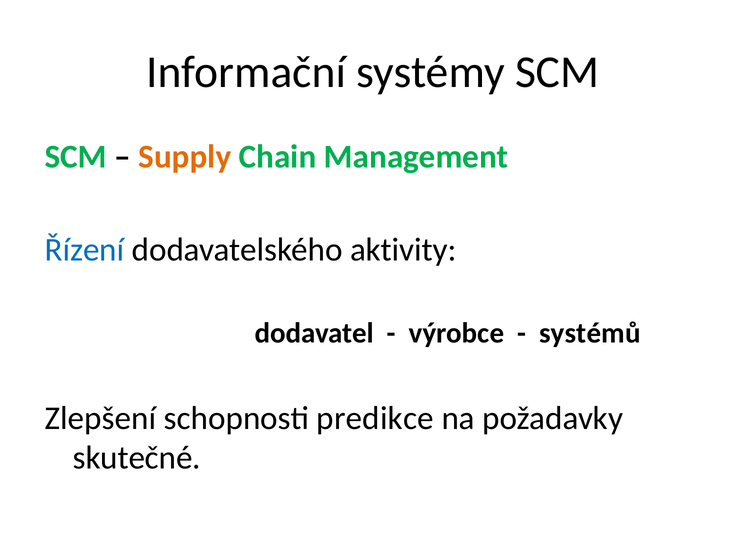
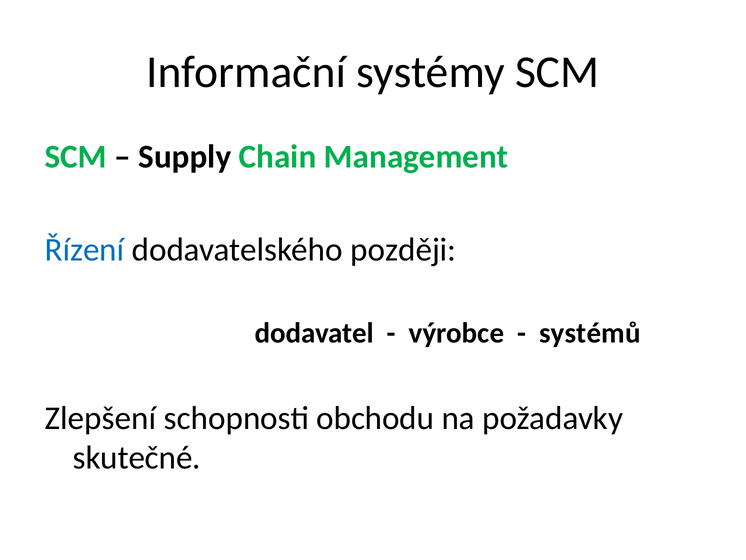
Supply colour: orange -> black (185, 156)
aktivity: aktivity -> později (403, 249)
predikce: predikce -> obchodu (375, 418)
